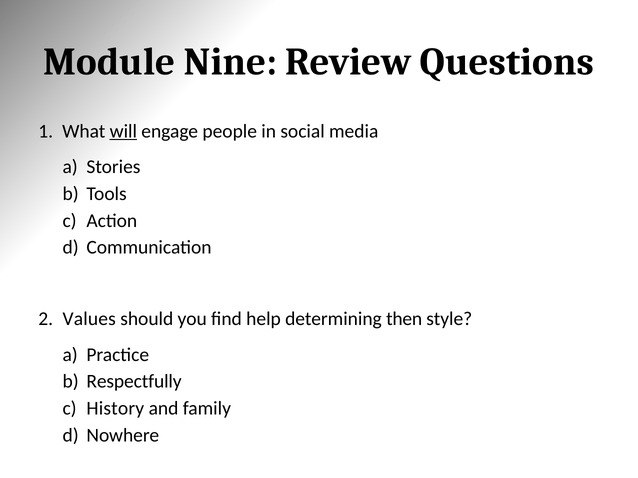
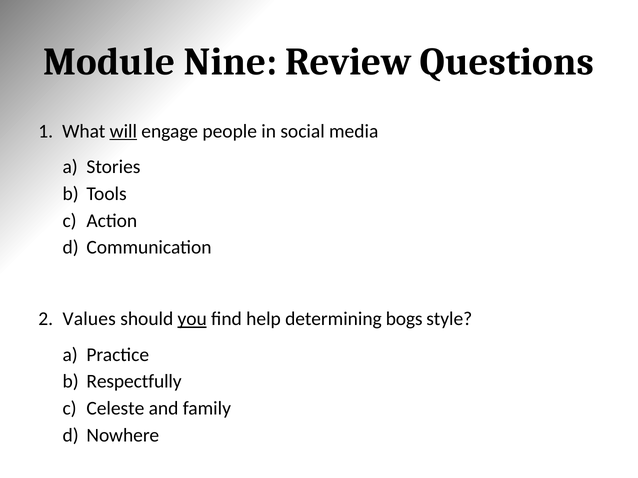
you underline: none -> present (192, 319)
then: then -> bogs (404, 319)
History: History -> Celeste (115, 409)
